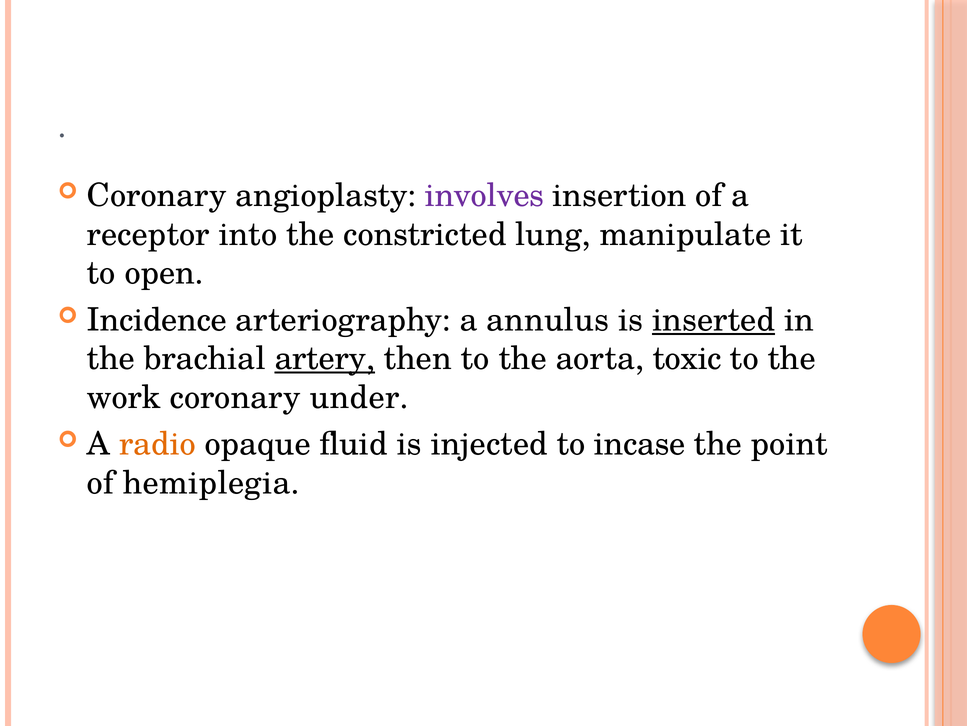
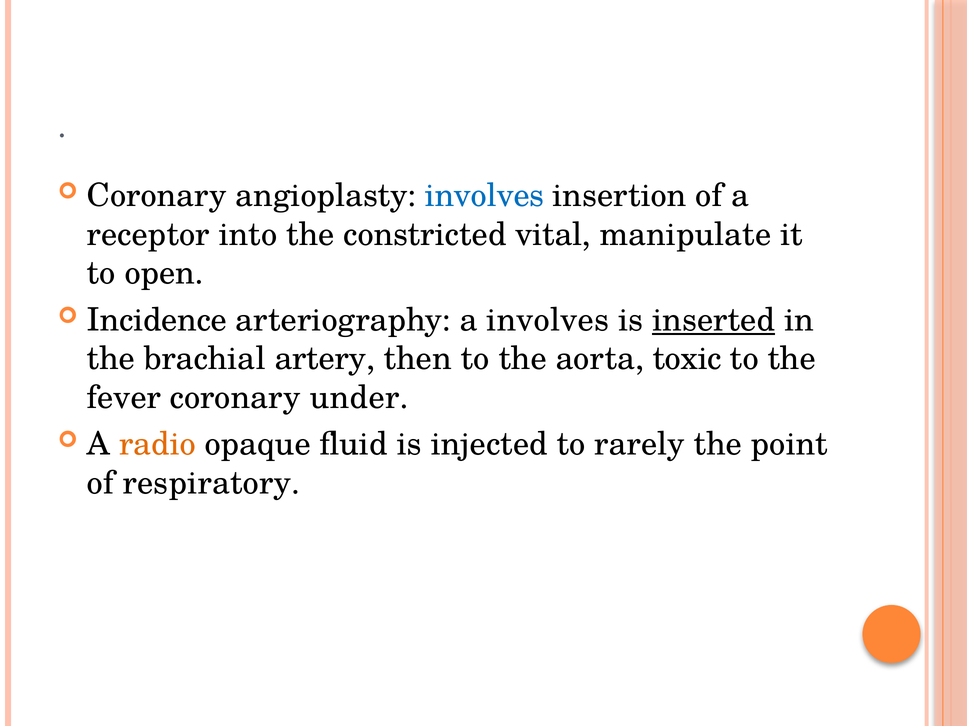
involves colour: purple -> blue (484, 196)
lung: lung -> vital (553, 234)
a annulus: annulus -> involves (548, 320)
artery underline: present -> none (325, 358)
work: work -> fever (124, 397)
incase: incase -> rarely (640, 444)
hemiplegia: hemiplegia -> respiratory (211, 482)
